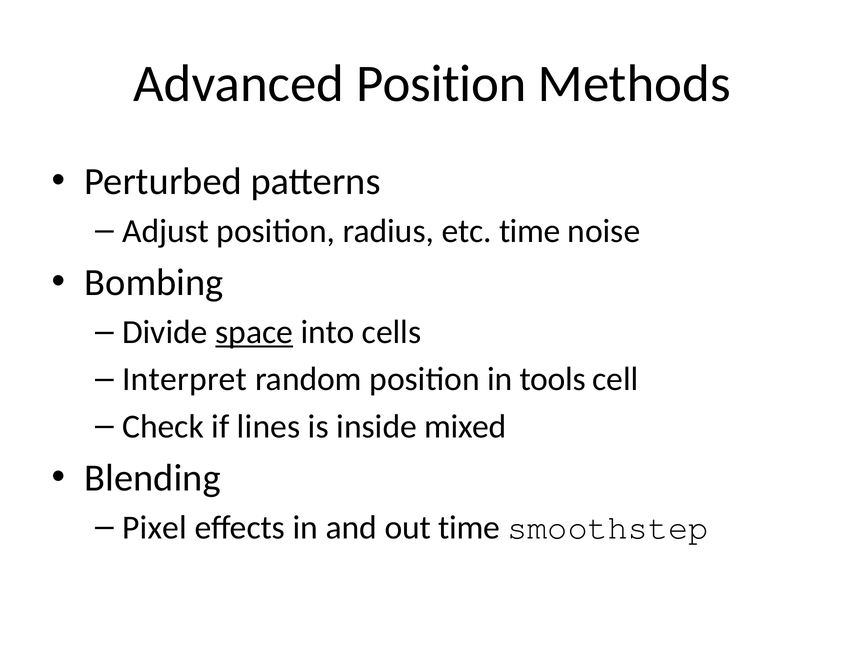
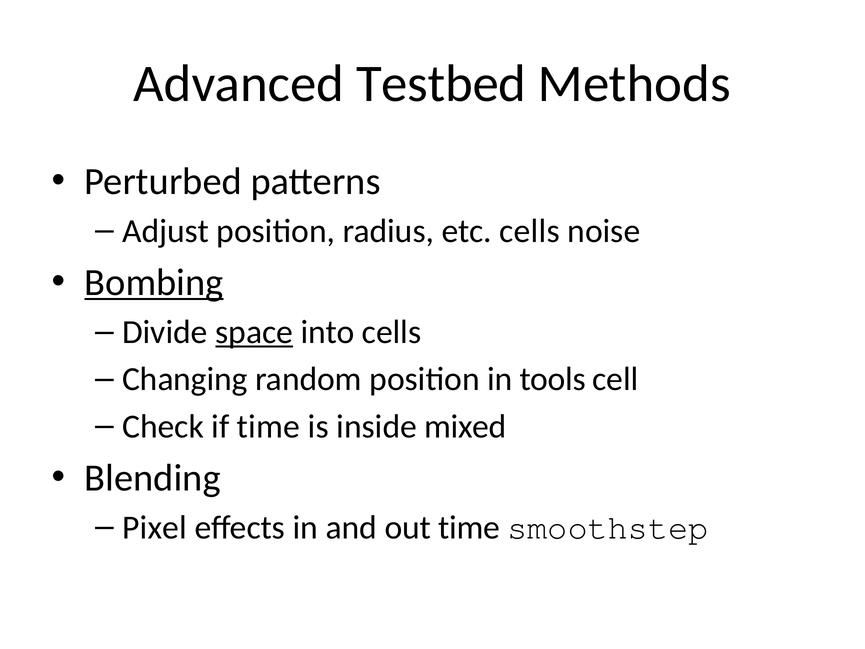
Advanced Position: Position -> Testbed (441, 84)
etc time: time -> cells (529, 231)
Bombing underline: none -> present (154, 282)
Interpret: Interpret -> Changing (185, 379)
if lines: lines -> time (269, 426)
